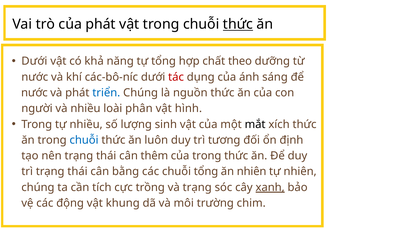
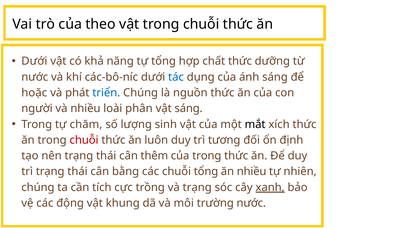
của phát: phát -> theo (101, 24)
thức underline: present -> none (238, 24)
chất theo: theo -> thức (240, 61)
tác colour: red -> blue (176, 77)
nước: nước -> hoặc (34, 93)
vật hình: hình -> sáng (189, 108)
tự nhiều: nhiều -> chăm (86, 124)
chuỗi colour: blue -> red (84, 140)
ăn nhiên: nhiên -> nhiều (252, 171)
trường chim: chim -> nước (251, 203)
